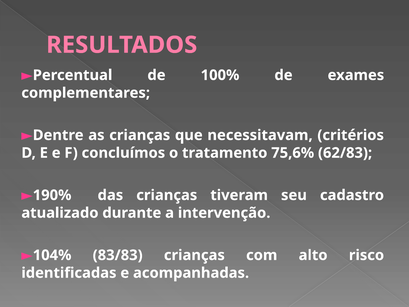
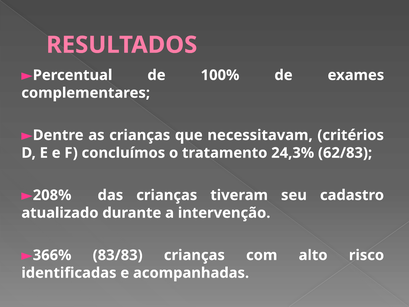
75,6%: 75,6% -> 24,3% (293, 153)
190%: 190% -> 208% (52, 195)
104%: 104% -> 366% (52, 255)
